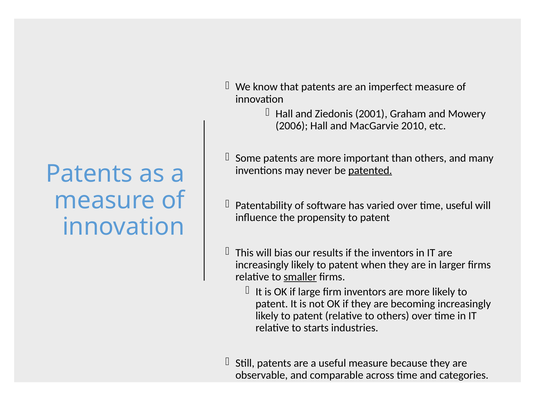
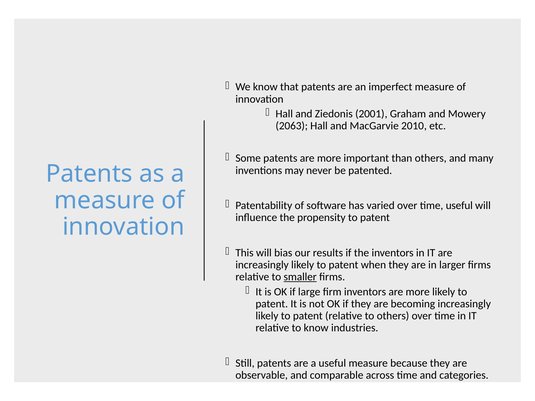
2006: 2006 -> 2063 (292, 126)
patented underline: present -> none (370, 170)
to starts: starts -> know (316, 328)
